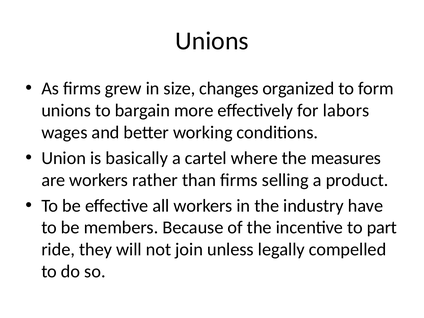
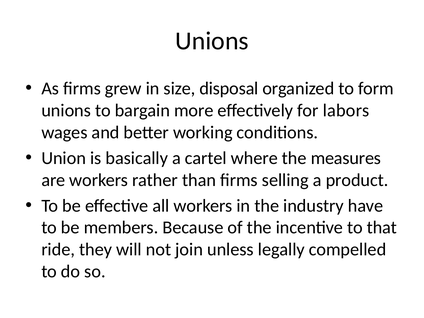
changes: changes -> disposal (229, 89)
part: part -> that (382, 228)
